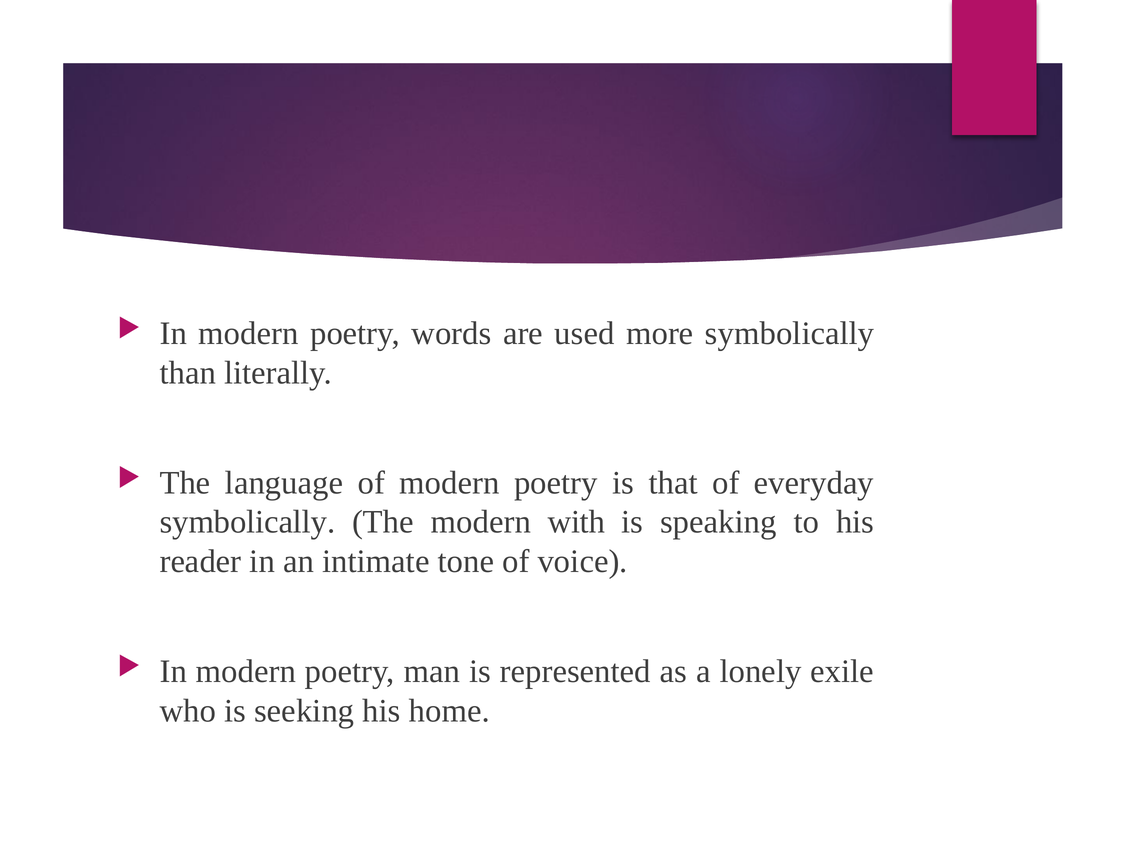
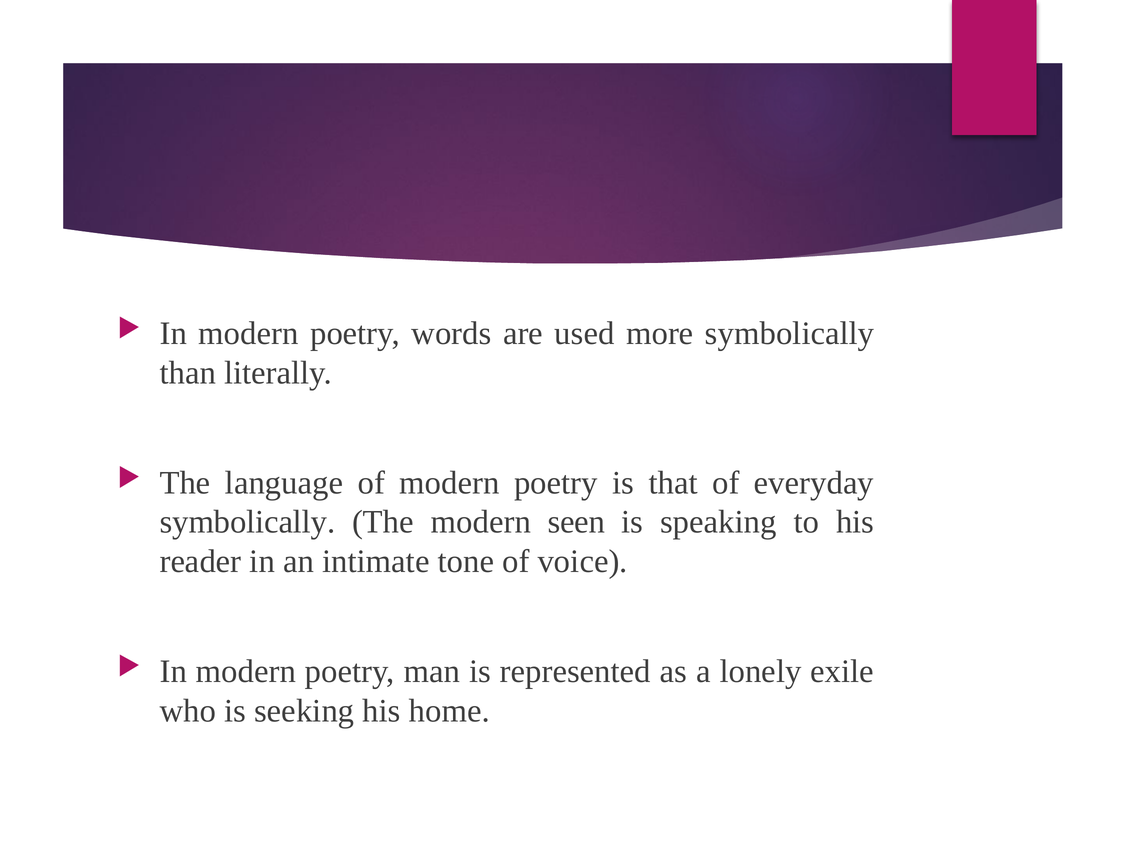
with: with -> seen (576, 522)
